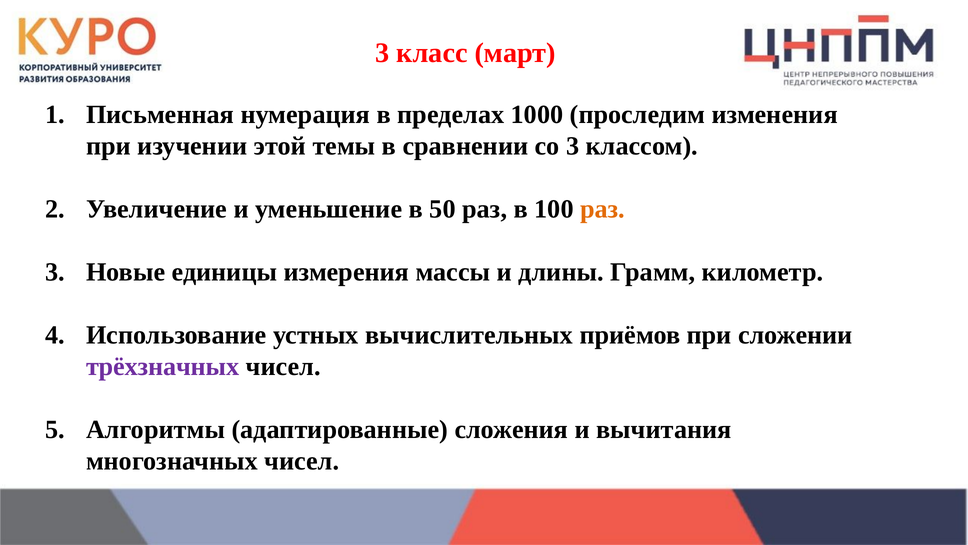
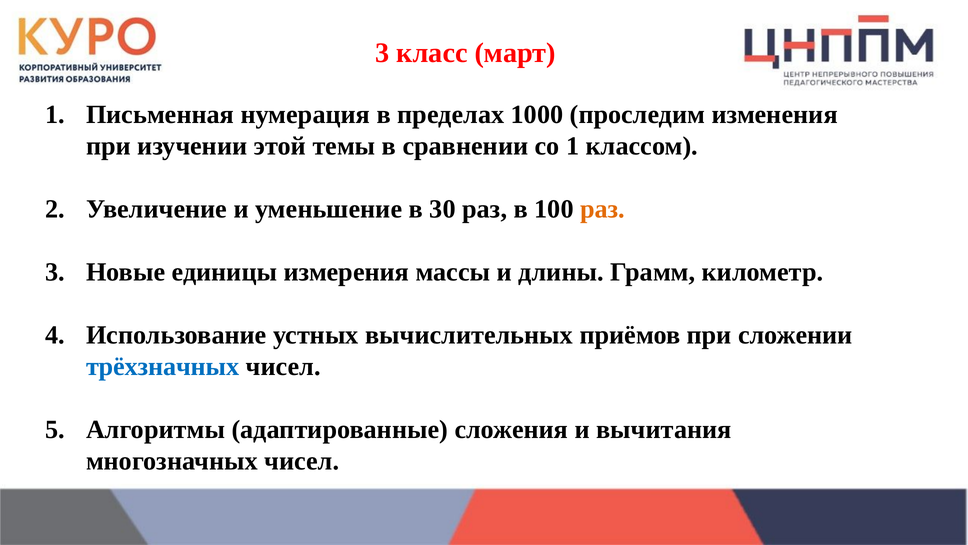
со 3: 3 -> 1 (573, 146)
50: 50 -> 30 (443, 209)
трёхзначных colour: purple -> blue (163, 366)
